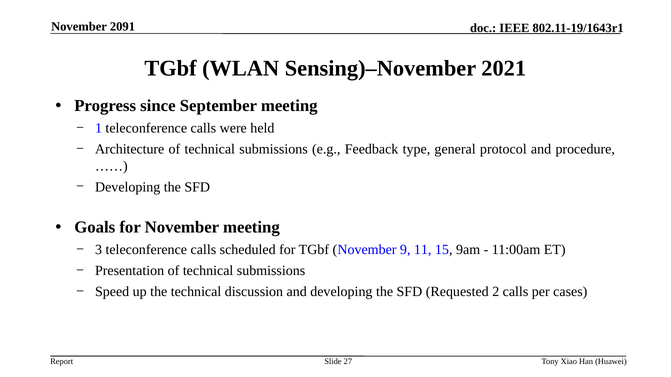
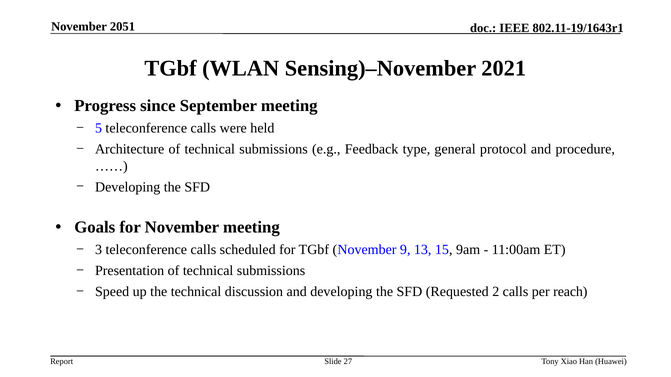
2091: 2091 -> 2051 (122, 27)
1: 1 -> 5 (99, 129)
11: 11 -> 13 (423, 250)
cases: cases -> reach (570, 292)
